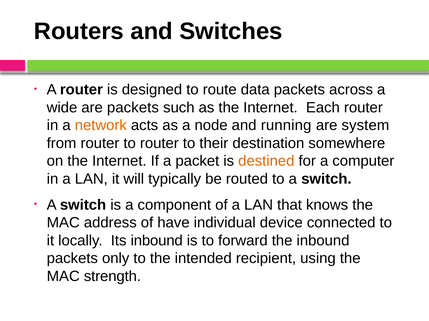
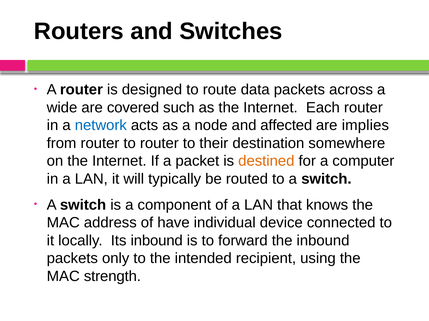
are packets: packets -> covered (133, 108)
network colour: orange -> blue (101, 126)
running: running -> affected (286, 126)
system: system -> implies (365, 126)
